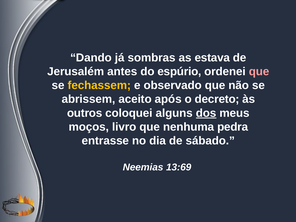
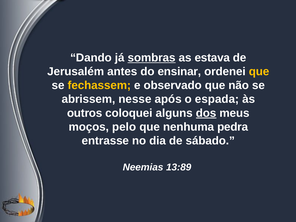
sombras underline: none -> present (152, 58)
espúrio: espúrio -> ensinar (179, 72)
que colour: pink -> yellow (259, 72)
aceito: aceito -> nesse (135, 99)
decreto: decreto -> espada (217, 99)
livro: livro -> pelo (124, 127)
13:69: 13:69 -> 13:89 (179, 167)
